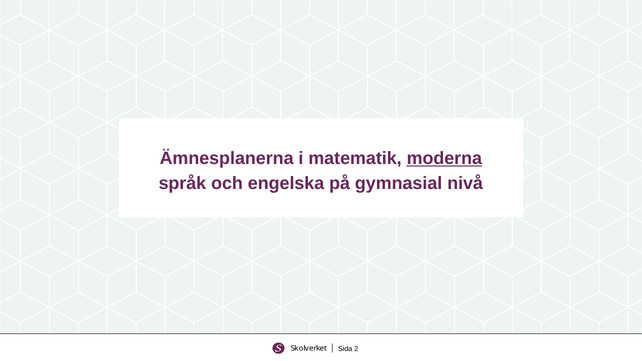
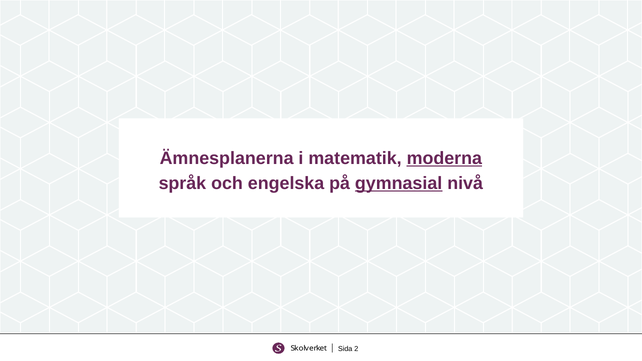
gymnasial underline: none -> present (399, 183)
